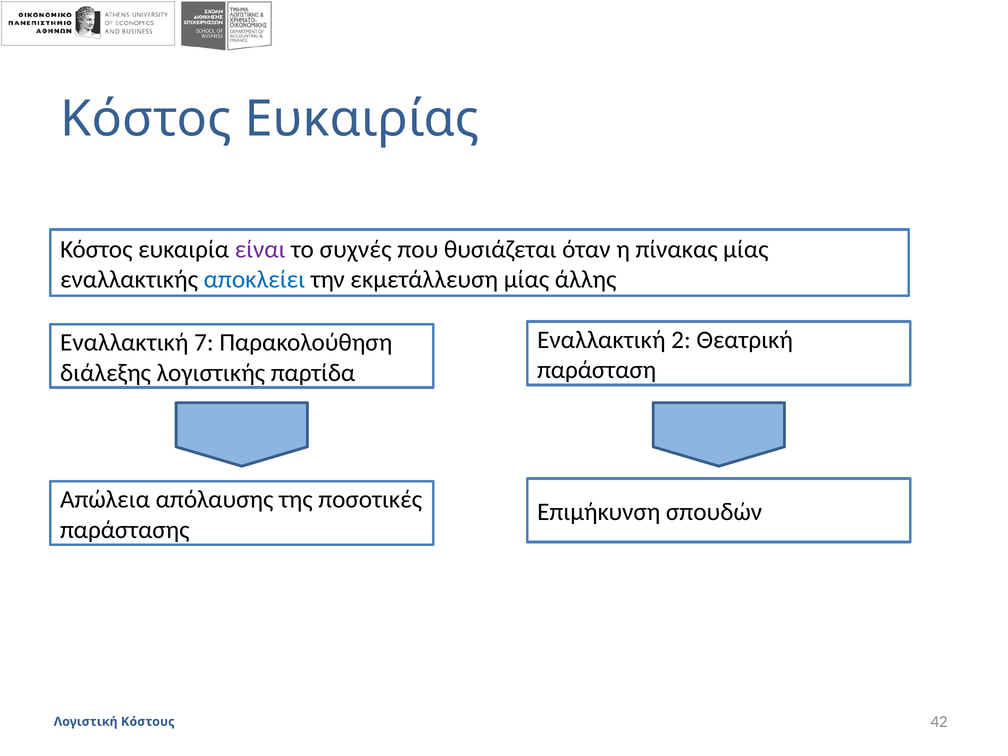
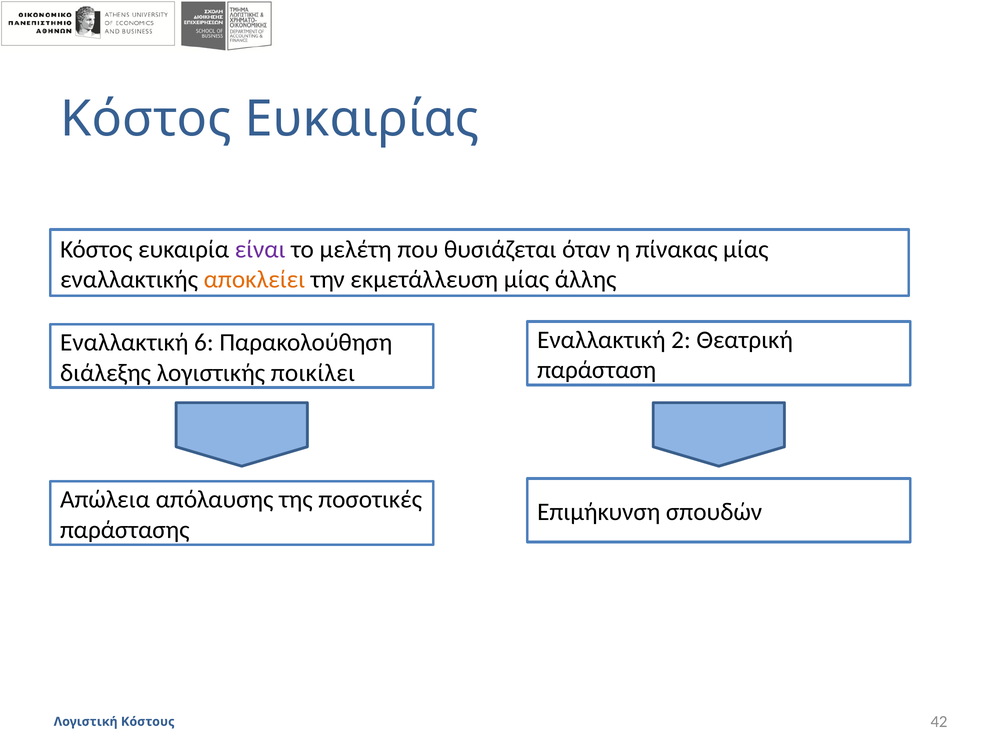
συχνές: συχνές -> μελέτη (356, 249)
αποκλείει colour: blue -> orange (254, 280)
7: 7 -> 6 (204, 343)
παρτίδα: παρτίδα -> ποικίλει (313, 373)
